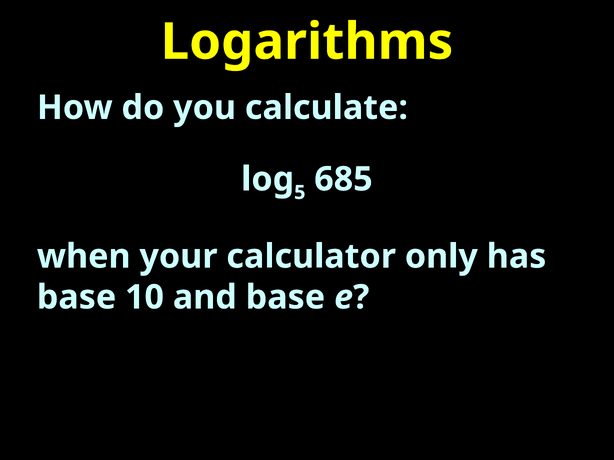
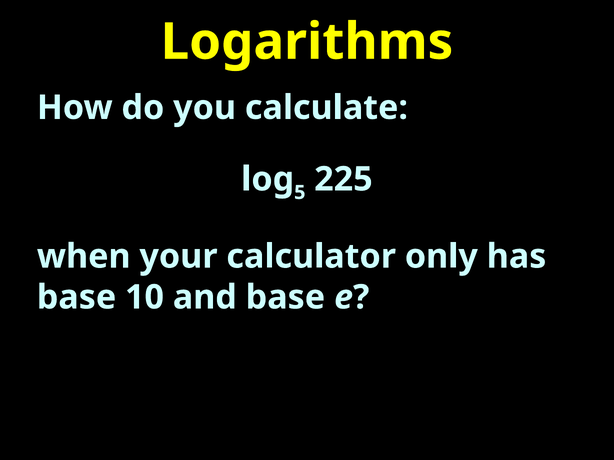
685: 685 -> 225 (343, 179)
